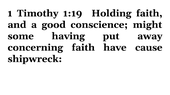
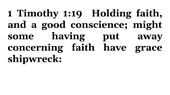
cause: cause -> grace (149, 48)
